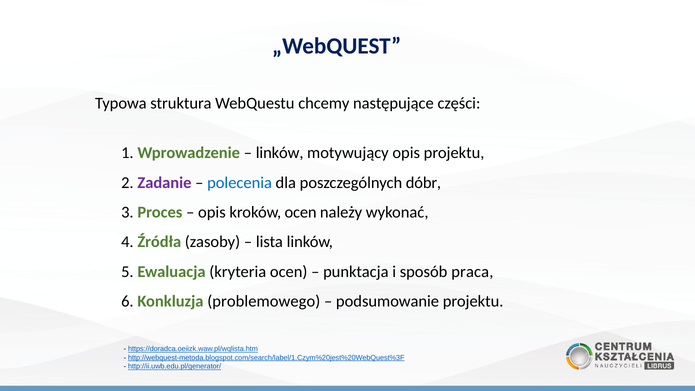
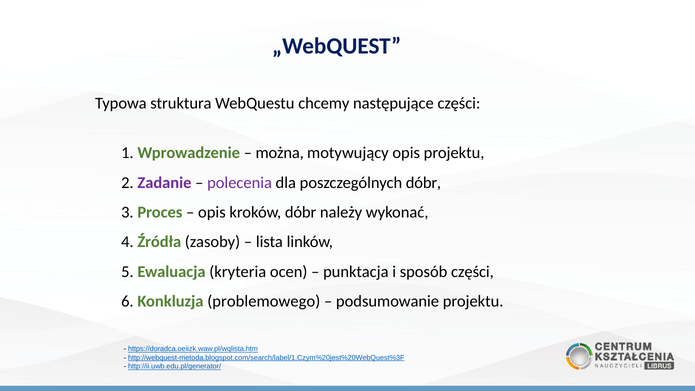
linków: linków -> można (280, 153)
polecenia colour: blue -> purple (240, 183)
kroków ocen: ocen -> dóbr (301, 212)
sposób praca: praca -> części (472, 272)
